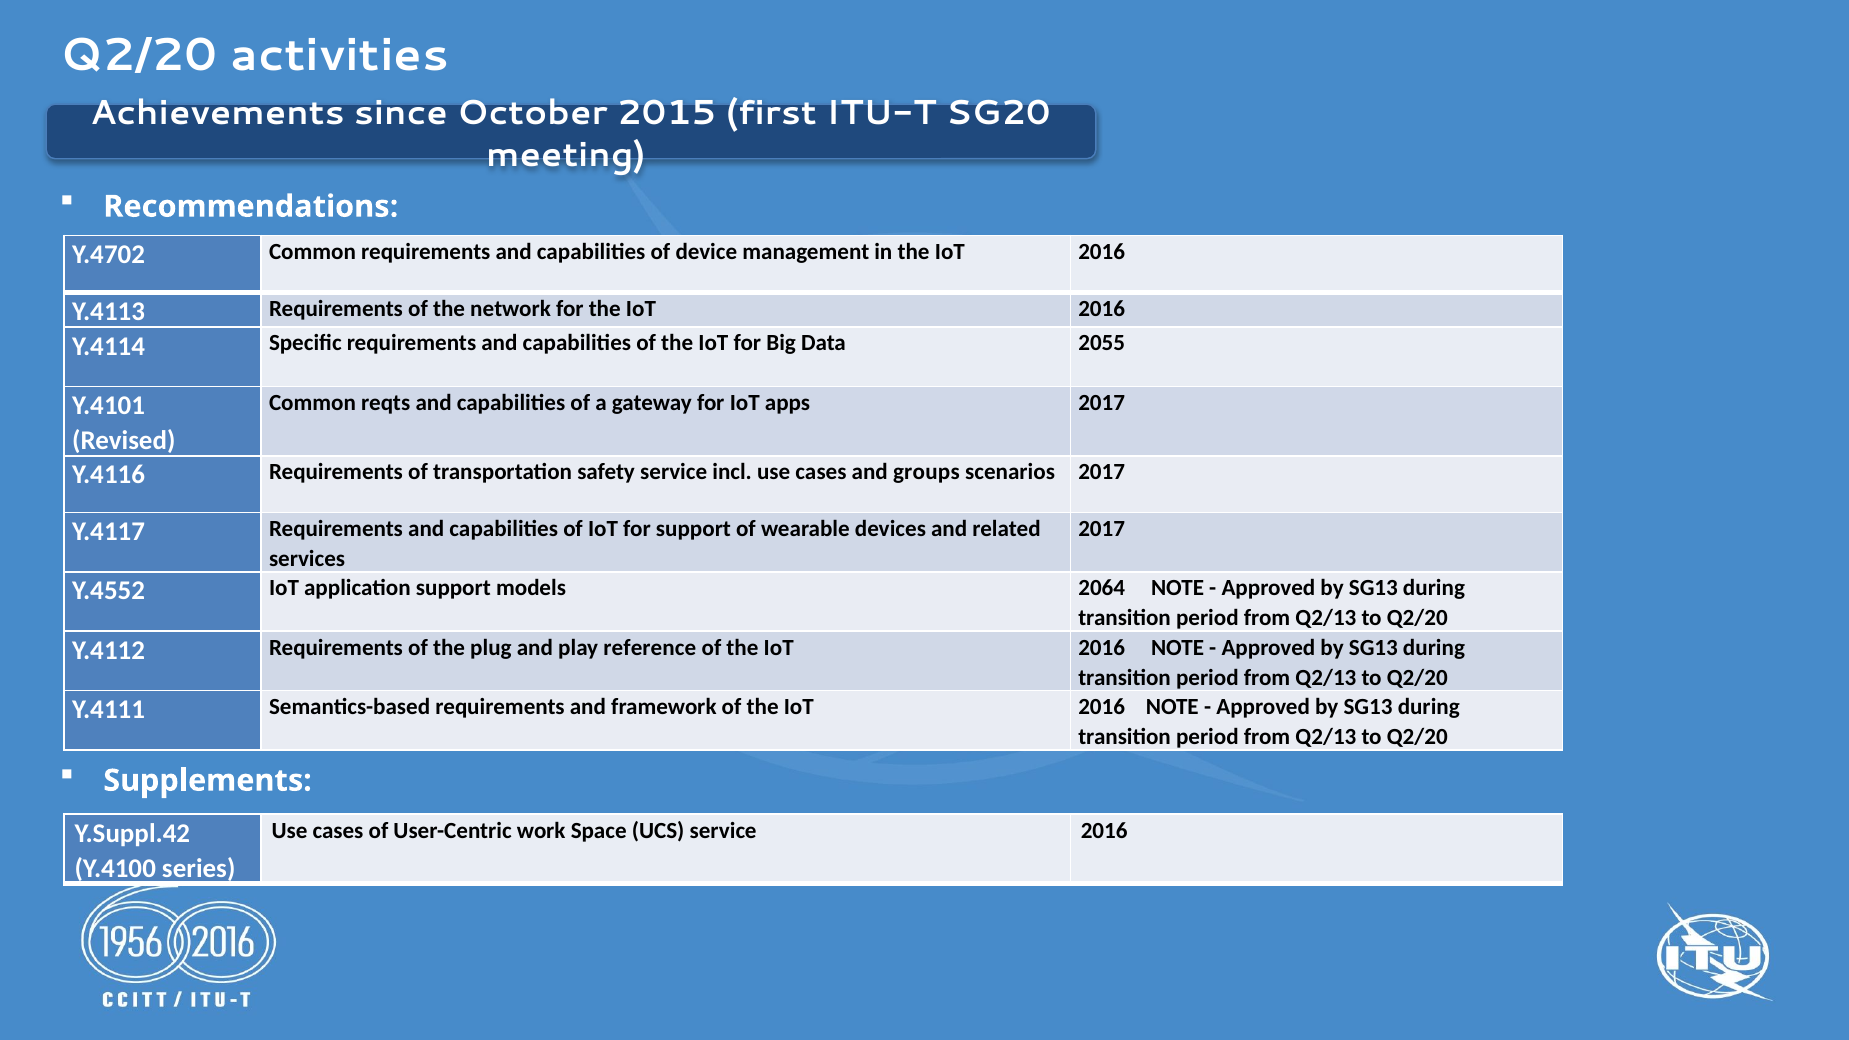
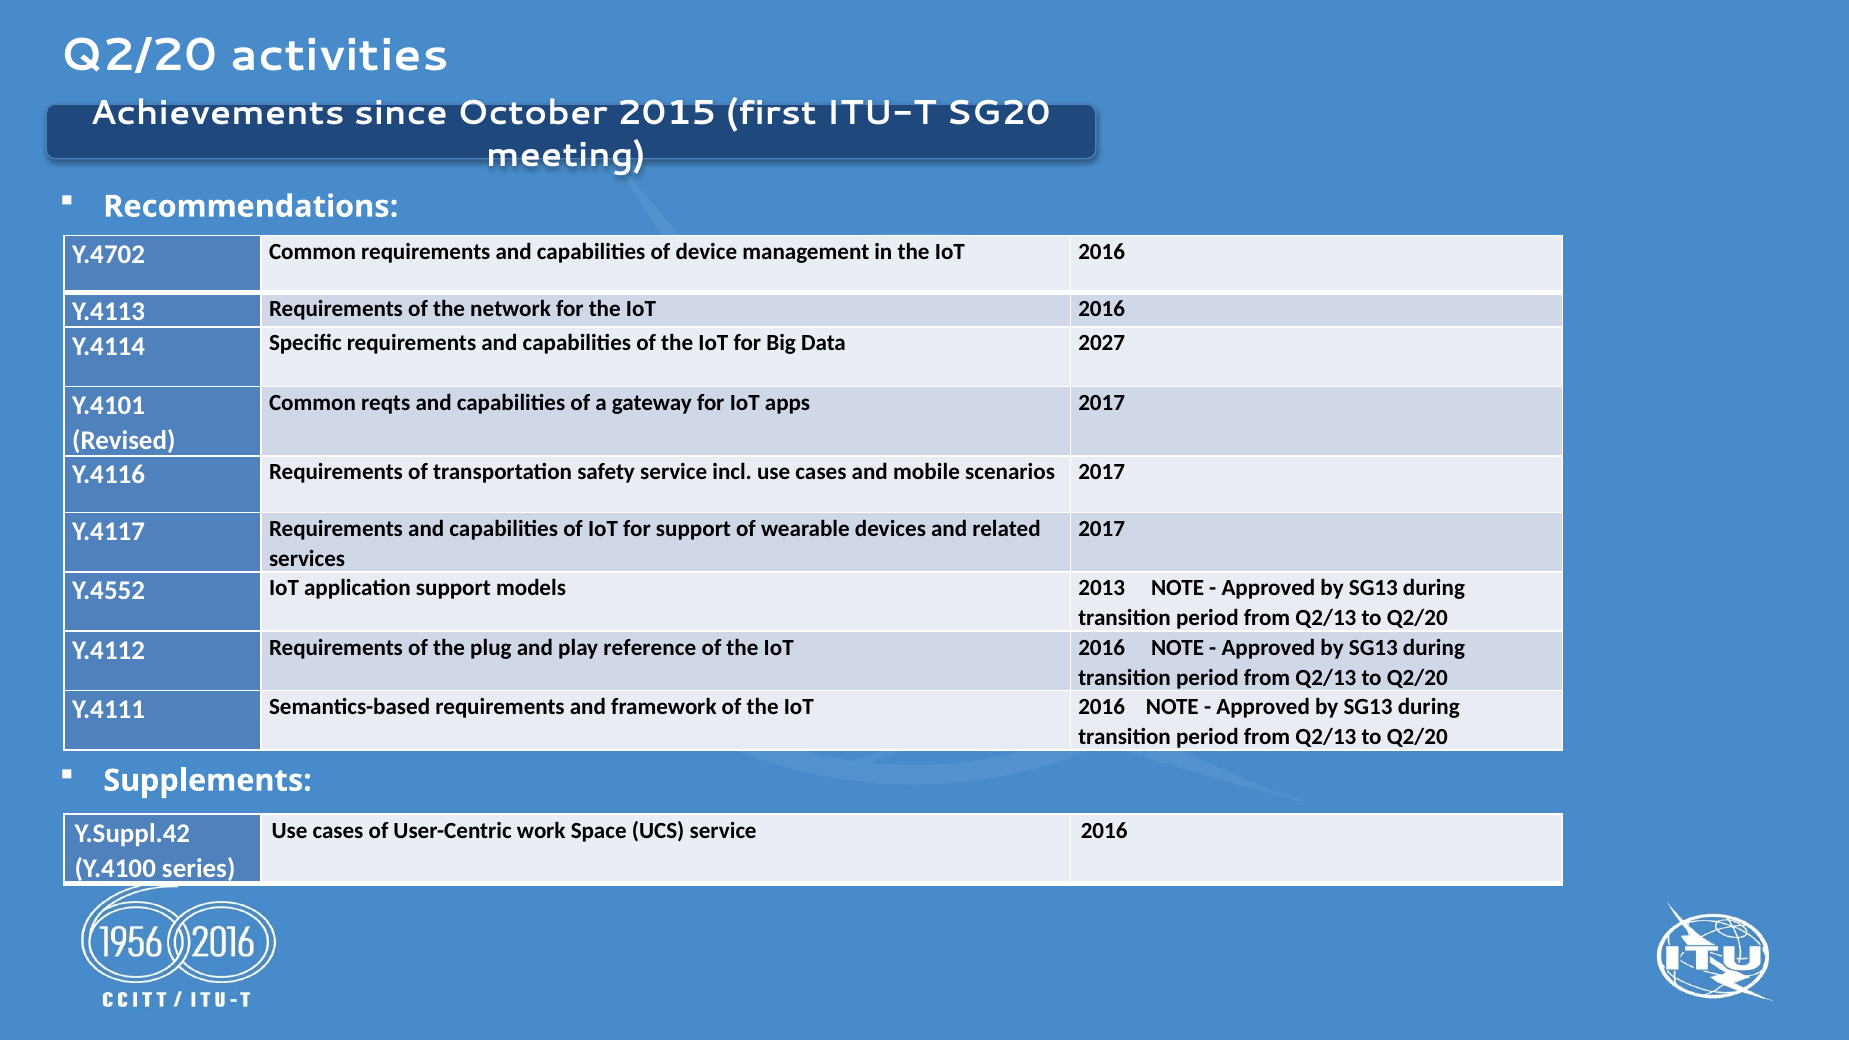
2055: 2055 -> 2027 (1102, 343)
groups: groups -> mobile (926, 472)
2064: 2064 -> 2013 (1102, 588)
